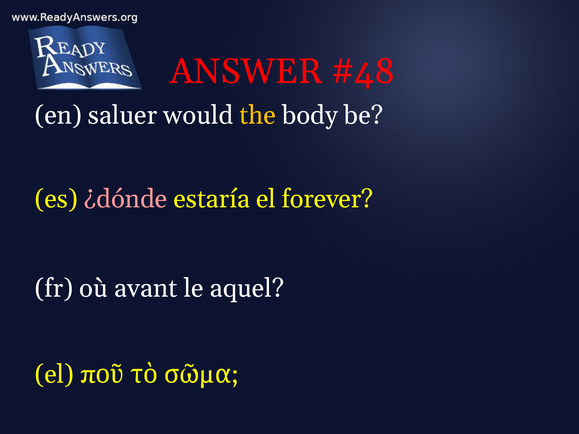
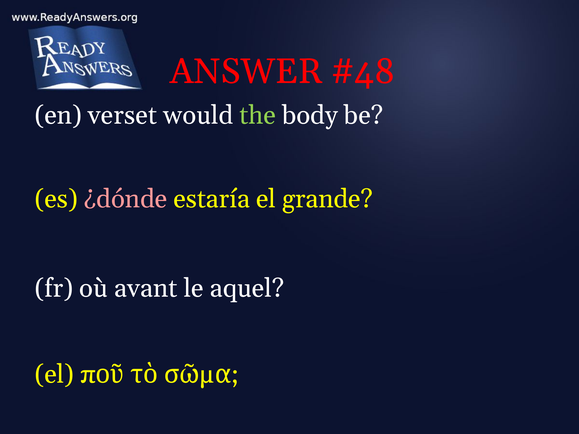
saluer: saluer -> verset (123, 115)
the colour: yellow -> light green (258, 115)
forever: forever -> grande (327, 199)
